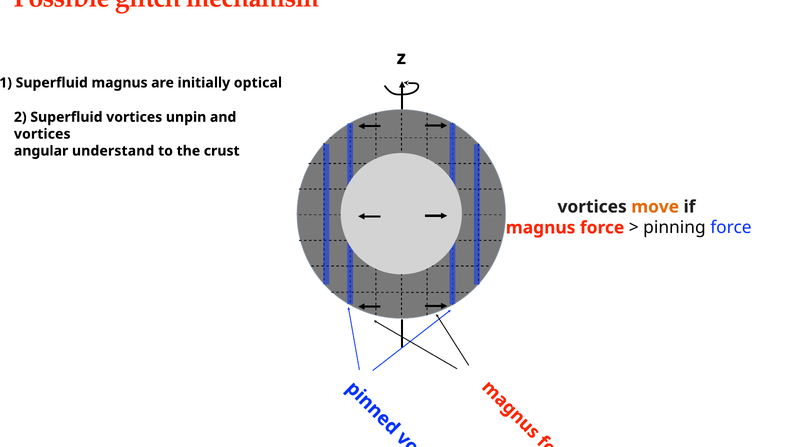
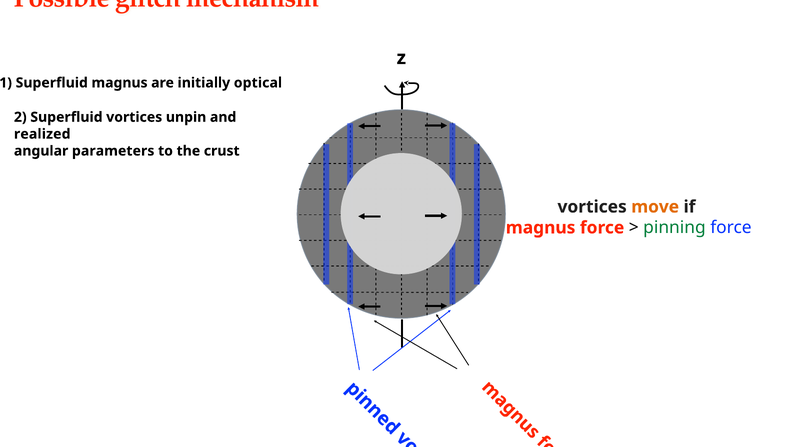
vortices: vortices -> realized (42, 134)
understand: understand -> parameters (113, 151)
pinning colour: black -> green (674, 227)
